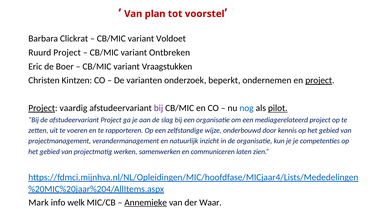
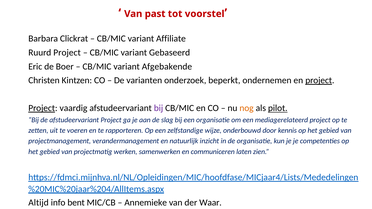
plan: plan -> past (155, 14)
Voldoet: Voldoet -> Affiliate (171, 39)
Ontbreken: Ontbreken -> Gebaseerd (170, 53)
Vraagstukken: Vraagstukken -> Afgebakende (167, 67)
nog colour: blue -> orange (247, 108)
Mark: Mark -> Altijd (39, 203)
welk: welk -> bent (76, 203)
Annemieke underline: present -> none (146, 203)
